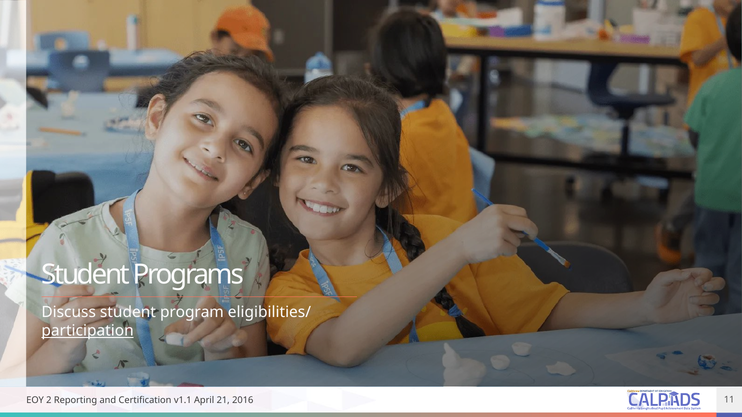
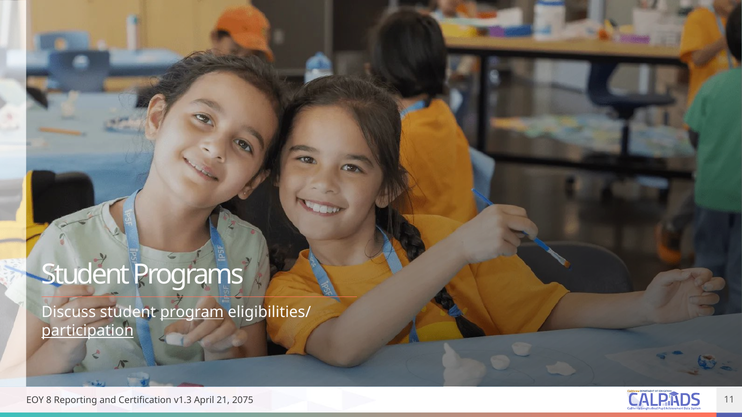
program underline: none -> present (192, 312)
2: 2 -> 8 (49, 401)
v1.1: v1.1 -> v1.3 (183, 401)
2016: 2016 -> 2075 (243, 401)
